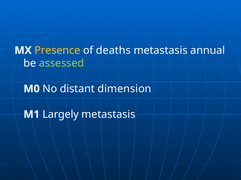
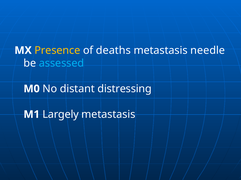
annual: annual -> needle (208, 51)
assessed colour: light green -> light blue (62, 63)
dimension: dimension -> distressing (125, 89)
